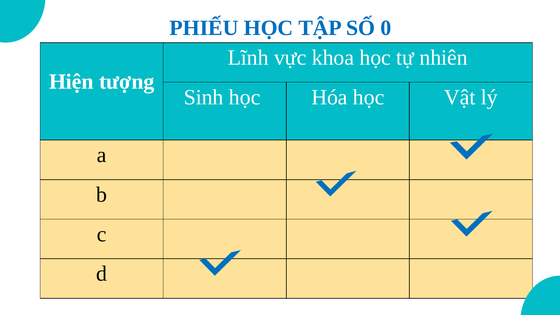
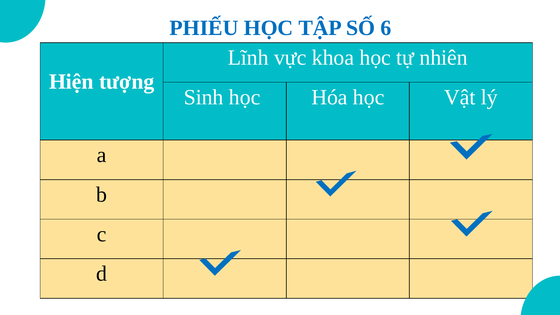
0: 0 -> 6 (386, 28)
